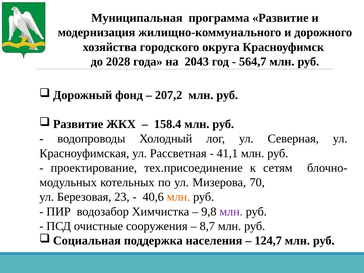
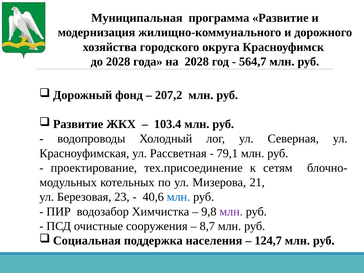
на 2043: 2043 -> 2028 (197, 62)
158.4: 158.4 -> 103.4 (168, 124)
41,1: 41,1 -> 79,1 (227, 153)
70: 70 -> 21 (257, 182)
млн colour: orange -> blue (178, 197)
